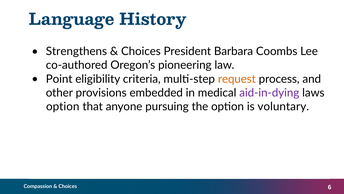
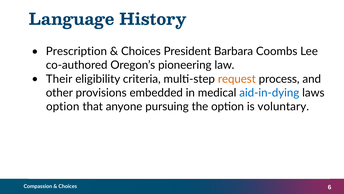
Strengthens: Strengthens -> Prescription (76, 51)
Point: Point -> Their (59, 79)
aid-in-dying colour: purple -> blue (269, 93)
